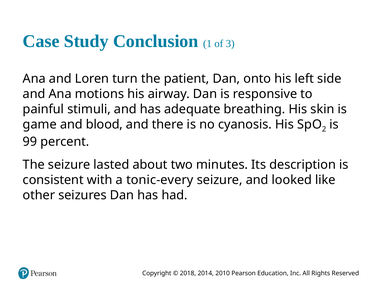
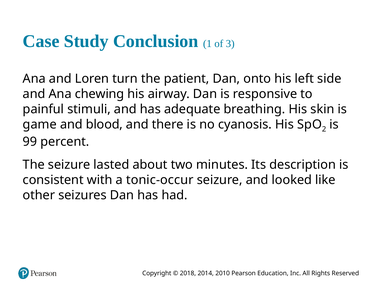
motions: motions -> chewing (100, 94)
tonic-every: tonic-every -> tonic-occur (160, 180)
